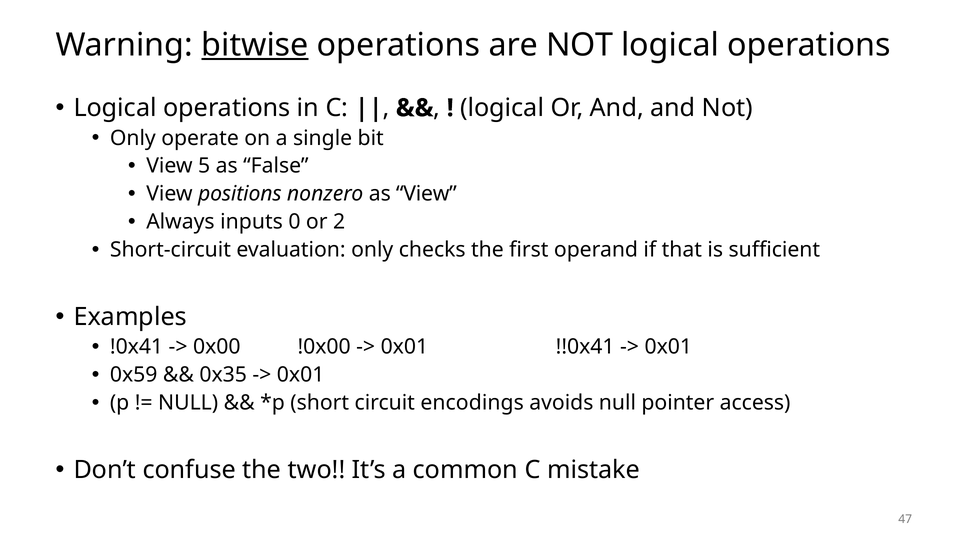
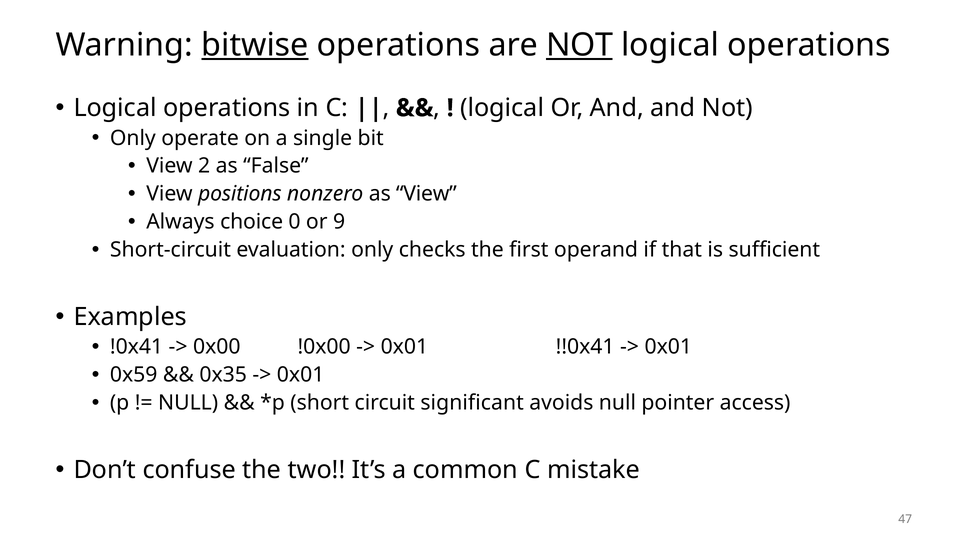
NOT underline: none -> present (580, 45)
5: 5 -> 2 (204, 166)
inputs: inputs -> choice (252, 222)
2: 2 -> 9 (339, 222)
encodings: encodings -> significant (472, 402)
